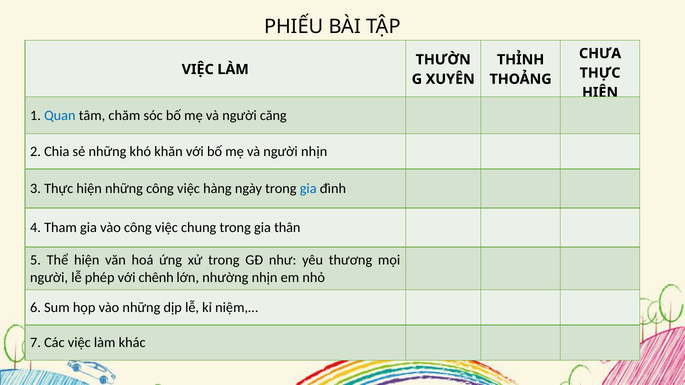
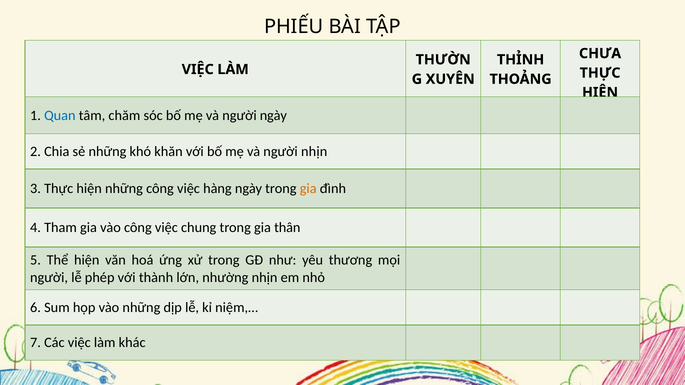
người căng: căng -> ngày (273, 116)
gia colour: blue -> orange (308, 189)
chênh: chênh -> thành (156, 278)
